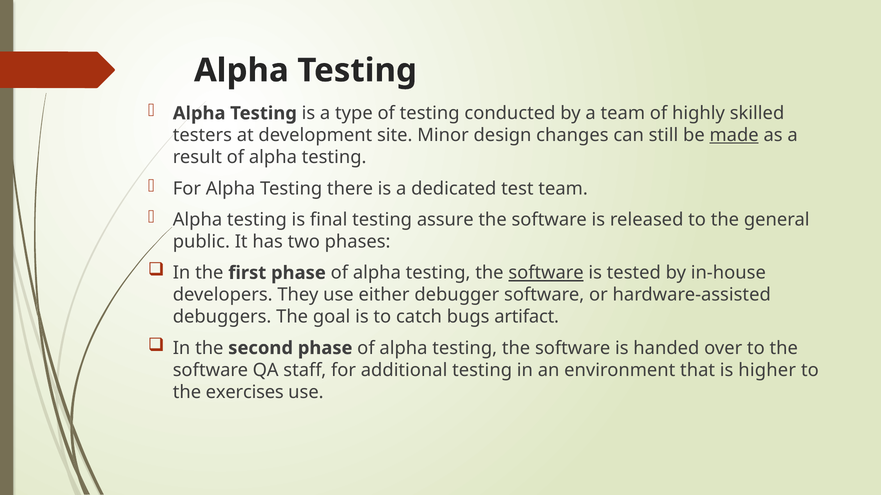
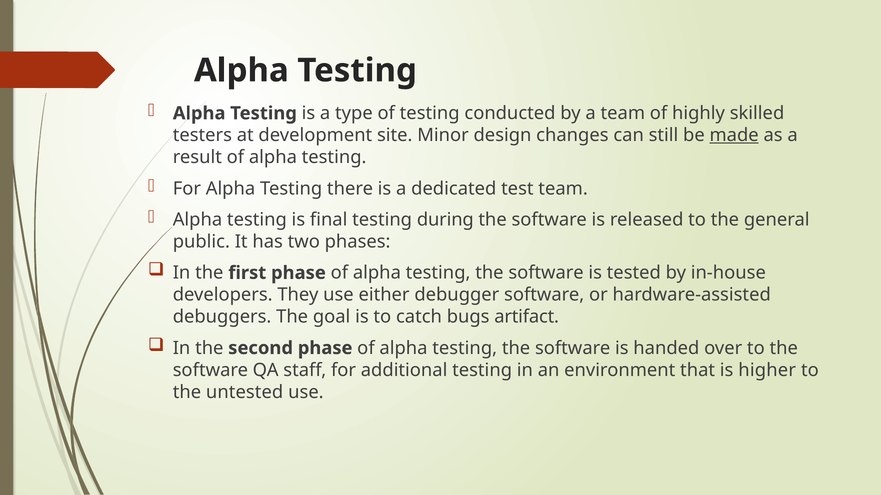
assure: assure -> during (445, 220)
software underline: present -> none (546, 273)
exercises: exercises -> untested (245, 392)
